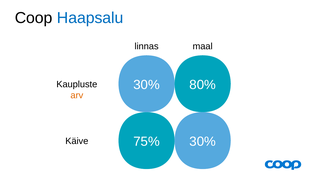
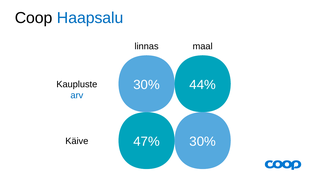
80%: 80% -> 44% (203, 85)
arv colour: orange -> blue (77, 95)
75%: 75% -> 47% (147, 141)
